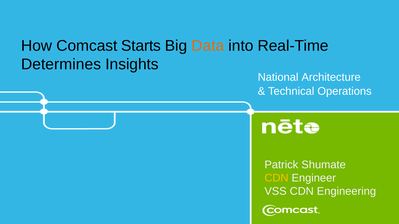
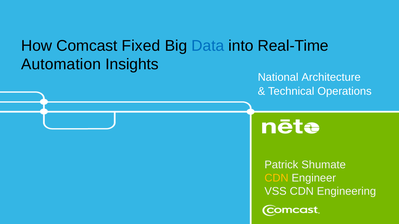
Starts: Starts -> Fixed (141, 46)
Data colour: orange -> blue (208, 46)
Determines: Determines -> Automation (61, 64)
